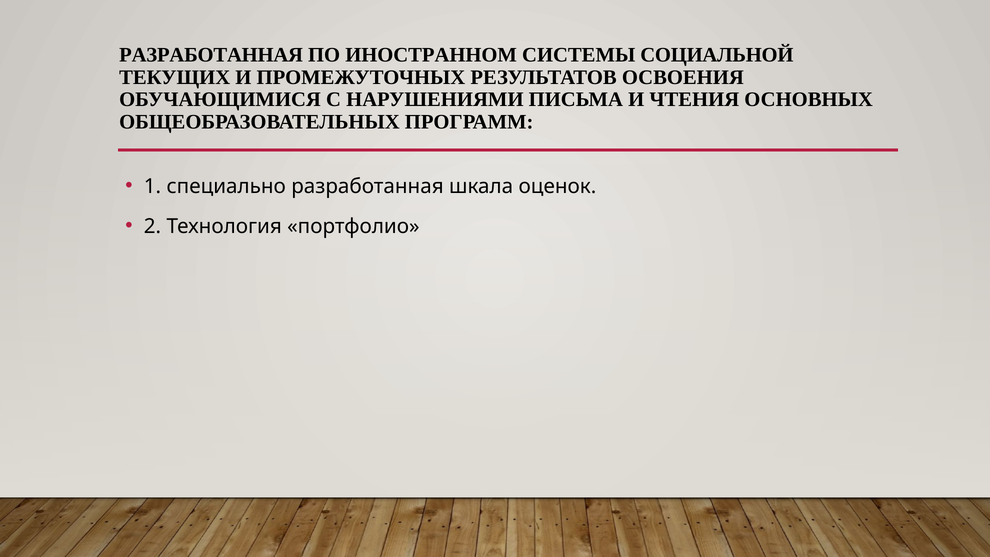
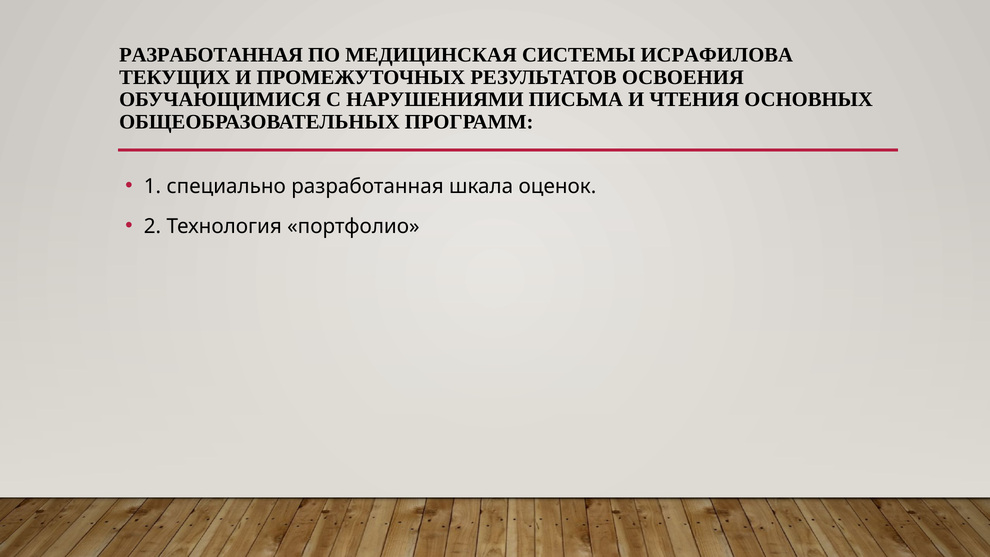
ИНОСТРАННОМ: ИНОСТРАННОМ -> МЕДИЦИНСКАЯ (431, 55)
СОЦИАЛЬНОЙ: СОЦИАЛЬНОЙ -> ИСРАФИЛОВА (717, 55)
